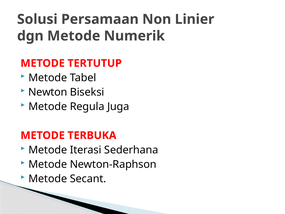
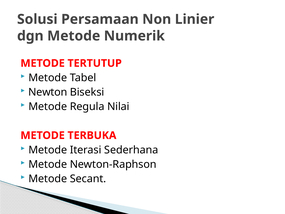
Juga: Juga -> Nilai (118, 106)
